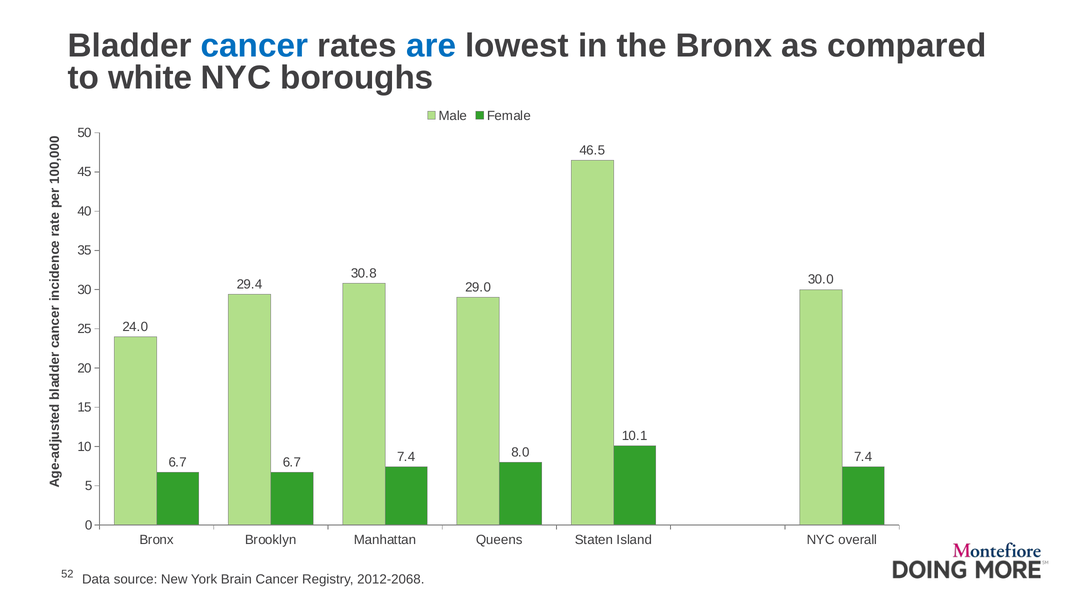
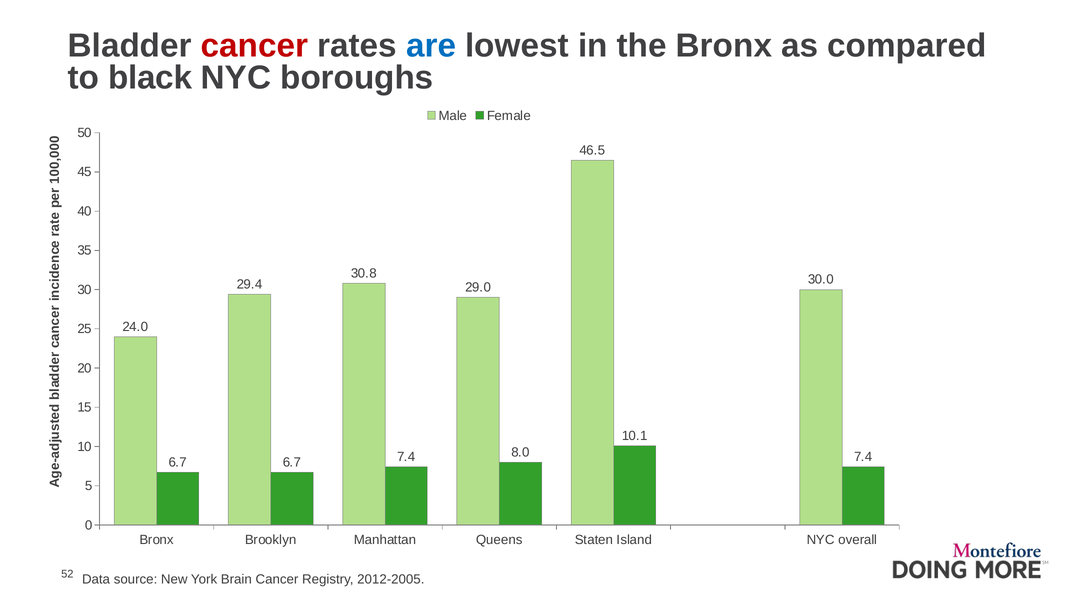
cancer colour: blue -> red (255, 46)
white: white -> black (150, 78)
2012-2068: 2012-2068 -> 2012-2005 (391, 580)
